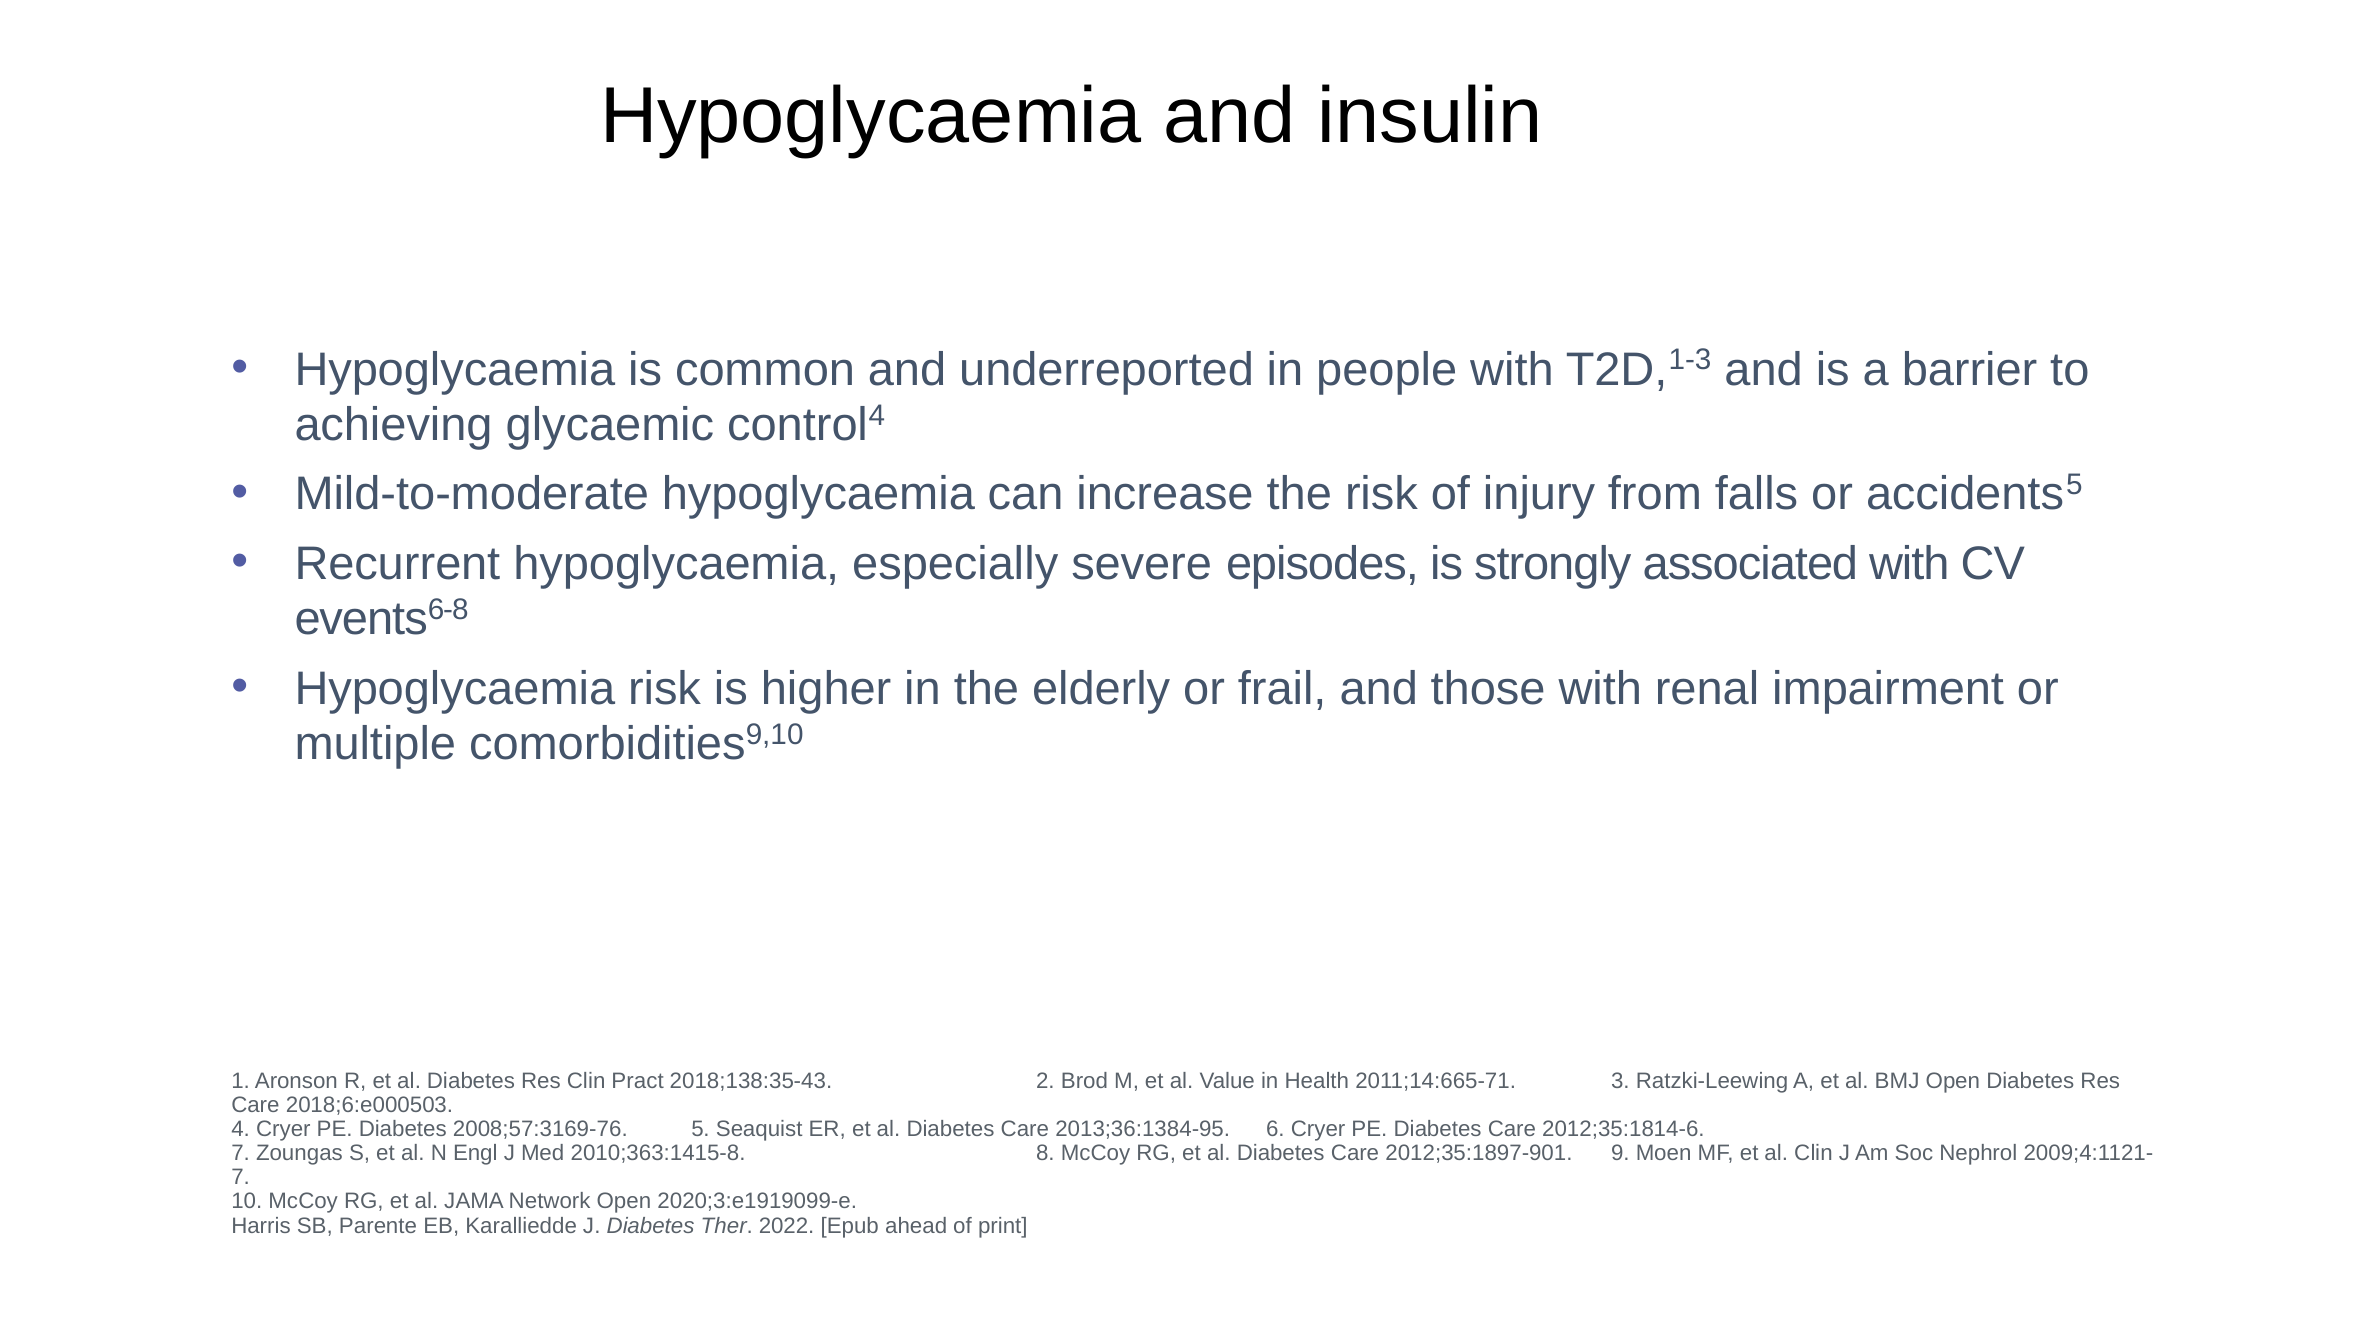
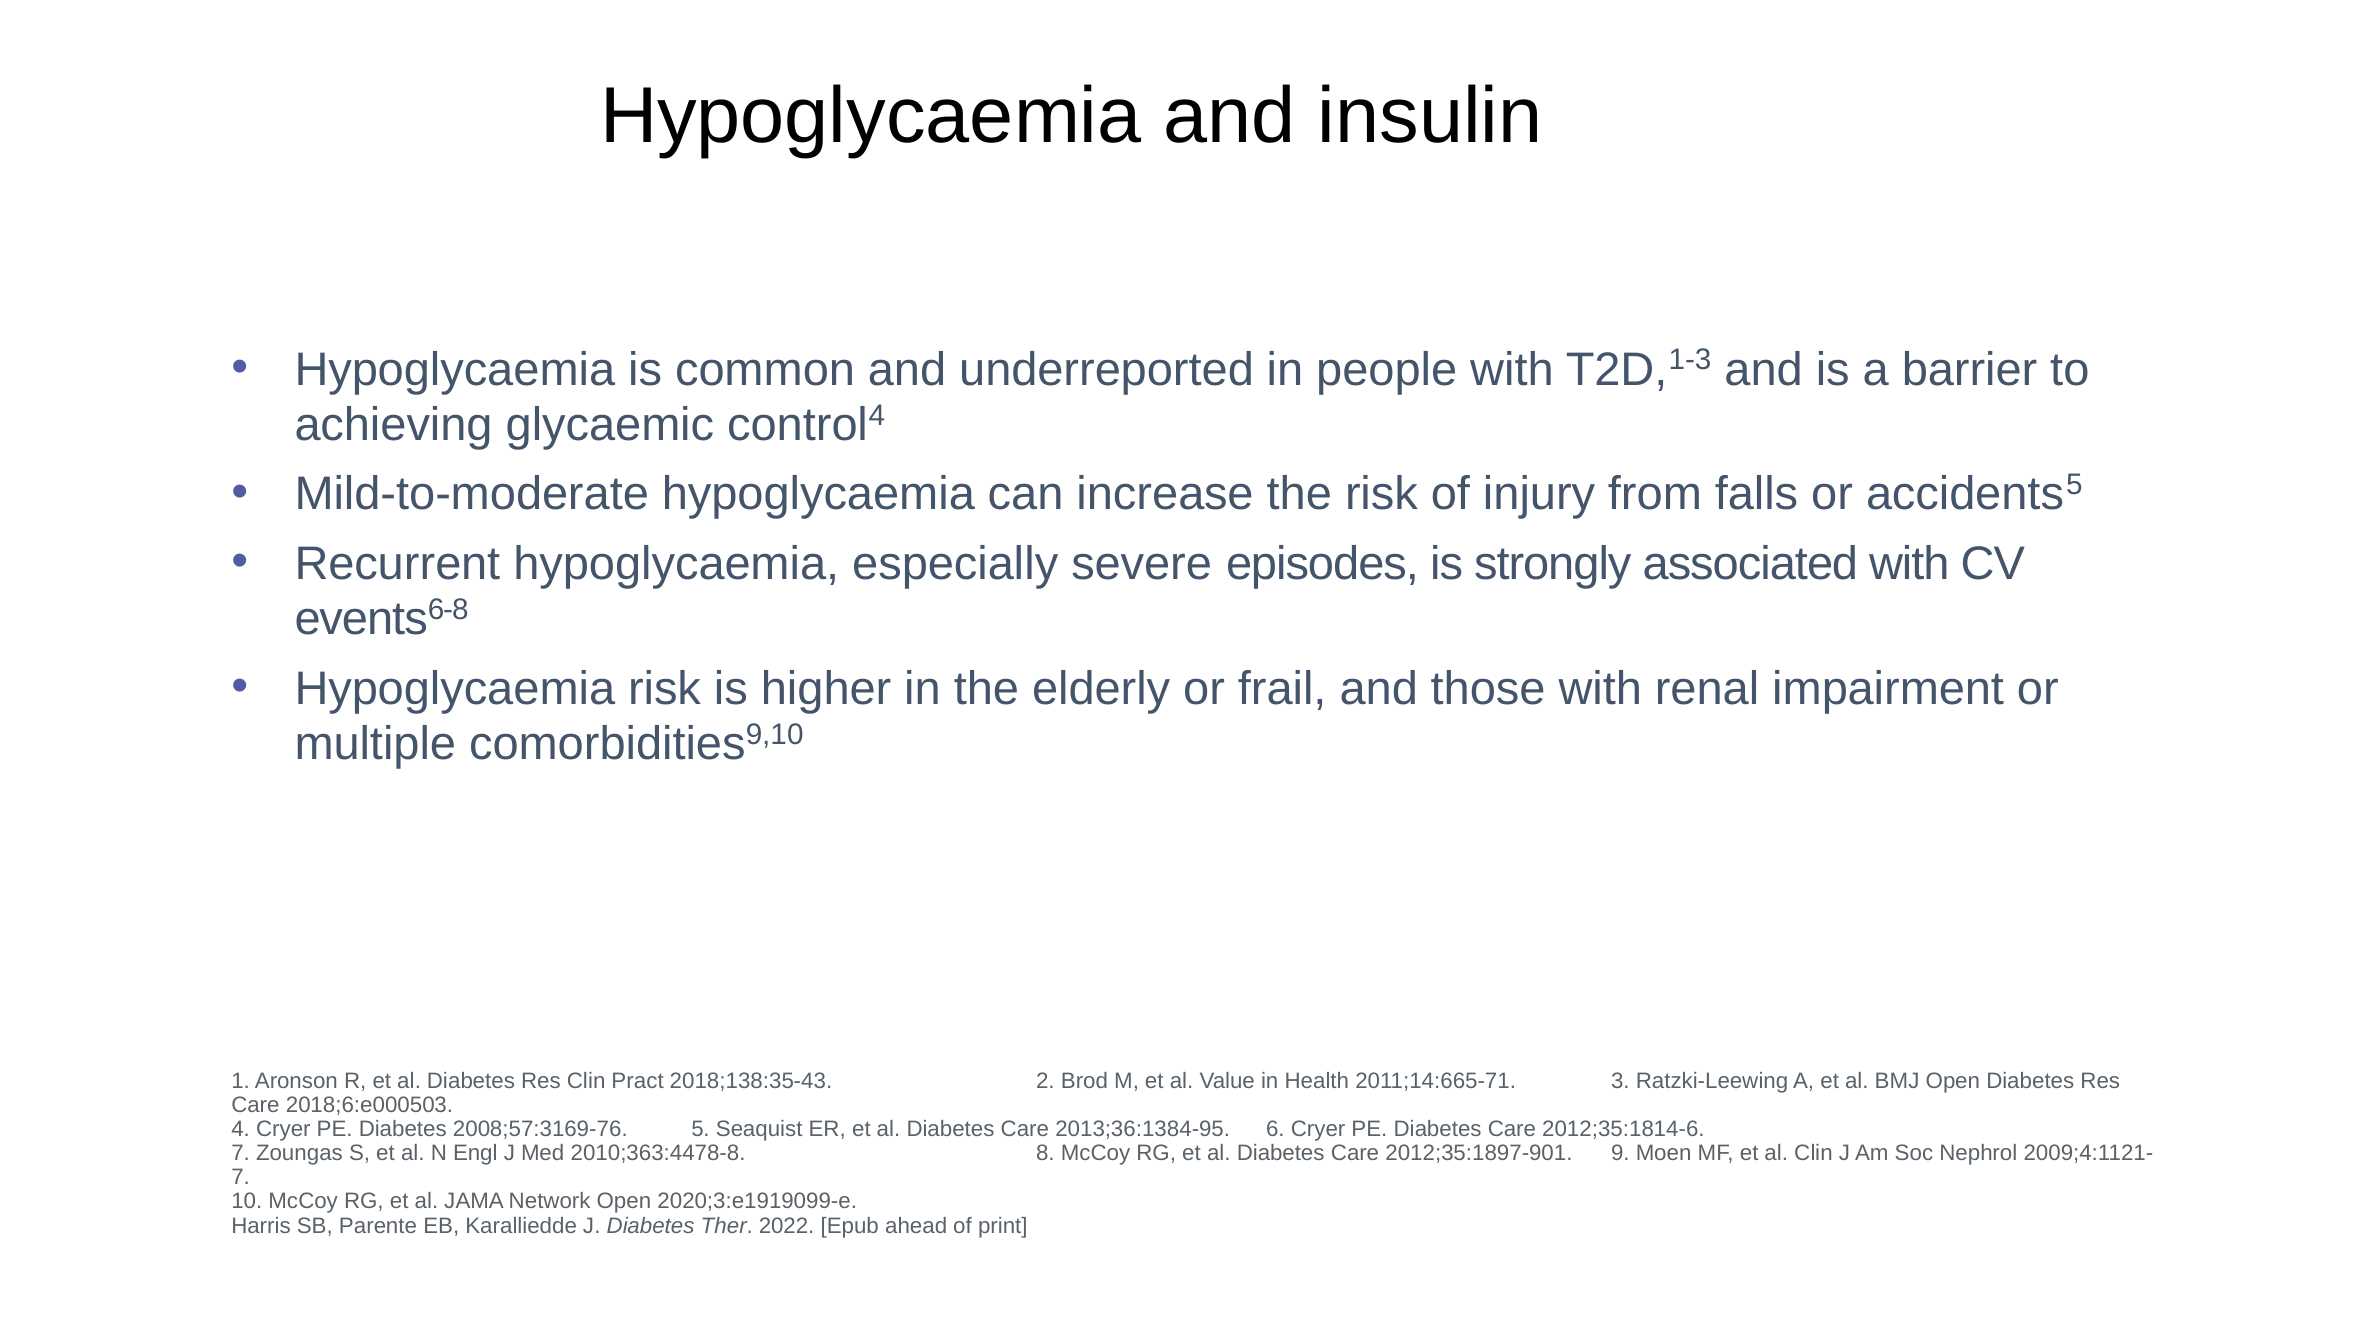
2010;363:1415-8: 2010;363:1415-8 -> 2010;363:4478-8 (658, 1153)
